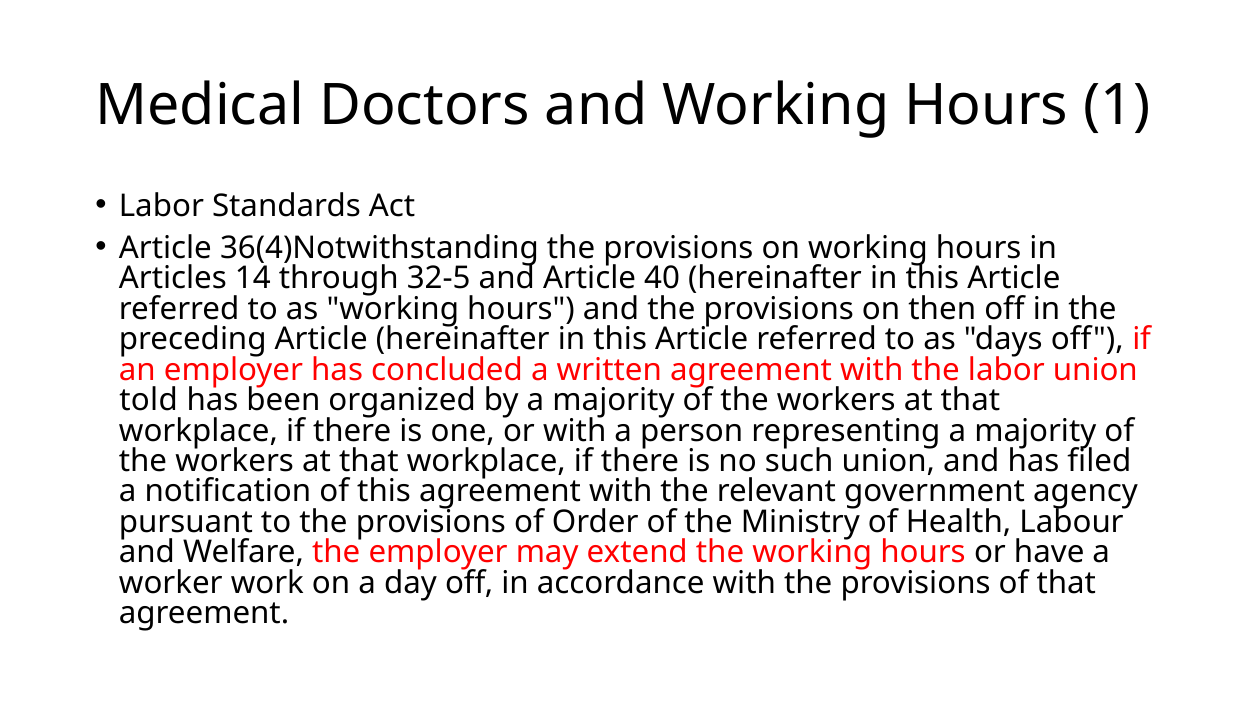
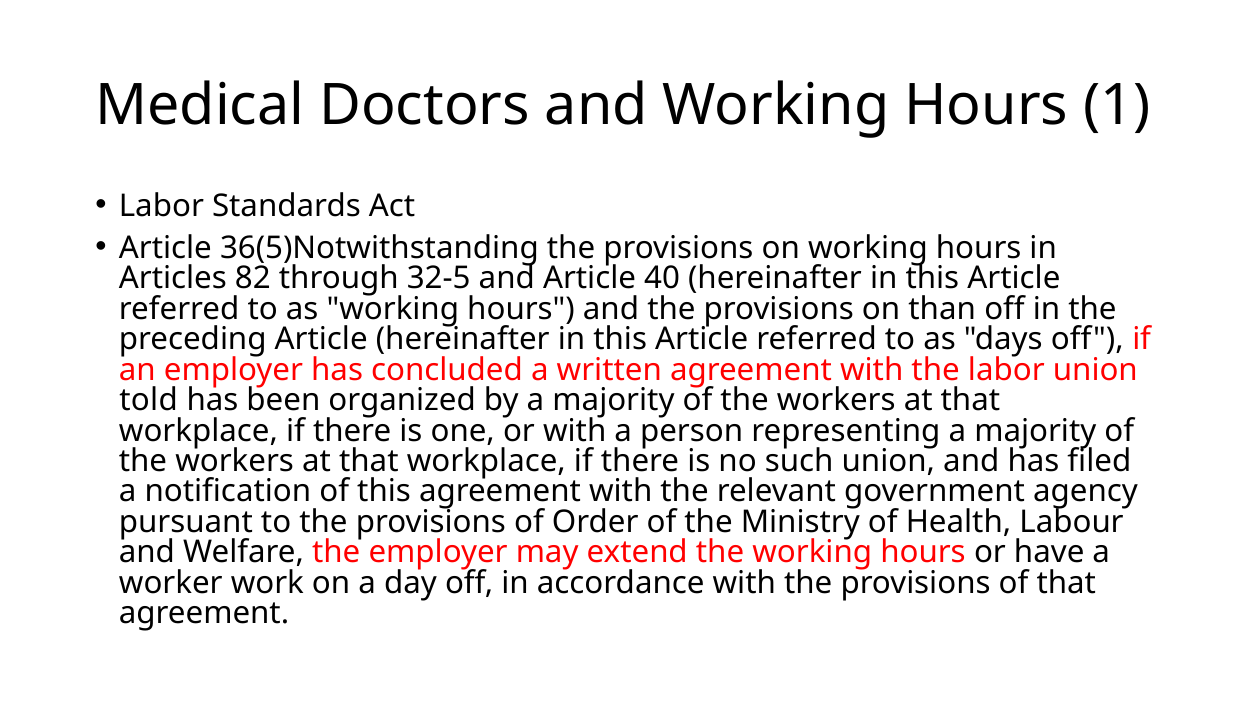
36(4)Notwithstanding: 36(4)Notwithstanding -> 36(5)Notwithstanding (379, 248)
14: 14 -> 82 (253, 279)
then: then -> than (942, 309)
